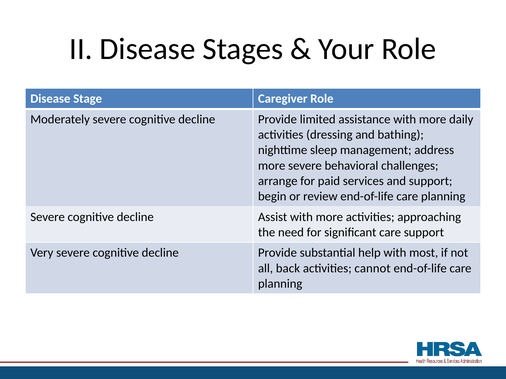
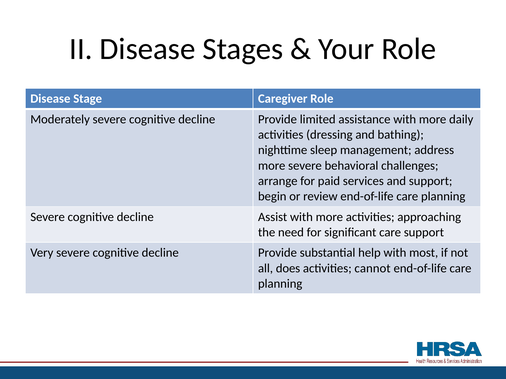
back: back -> does (288, 269)
